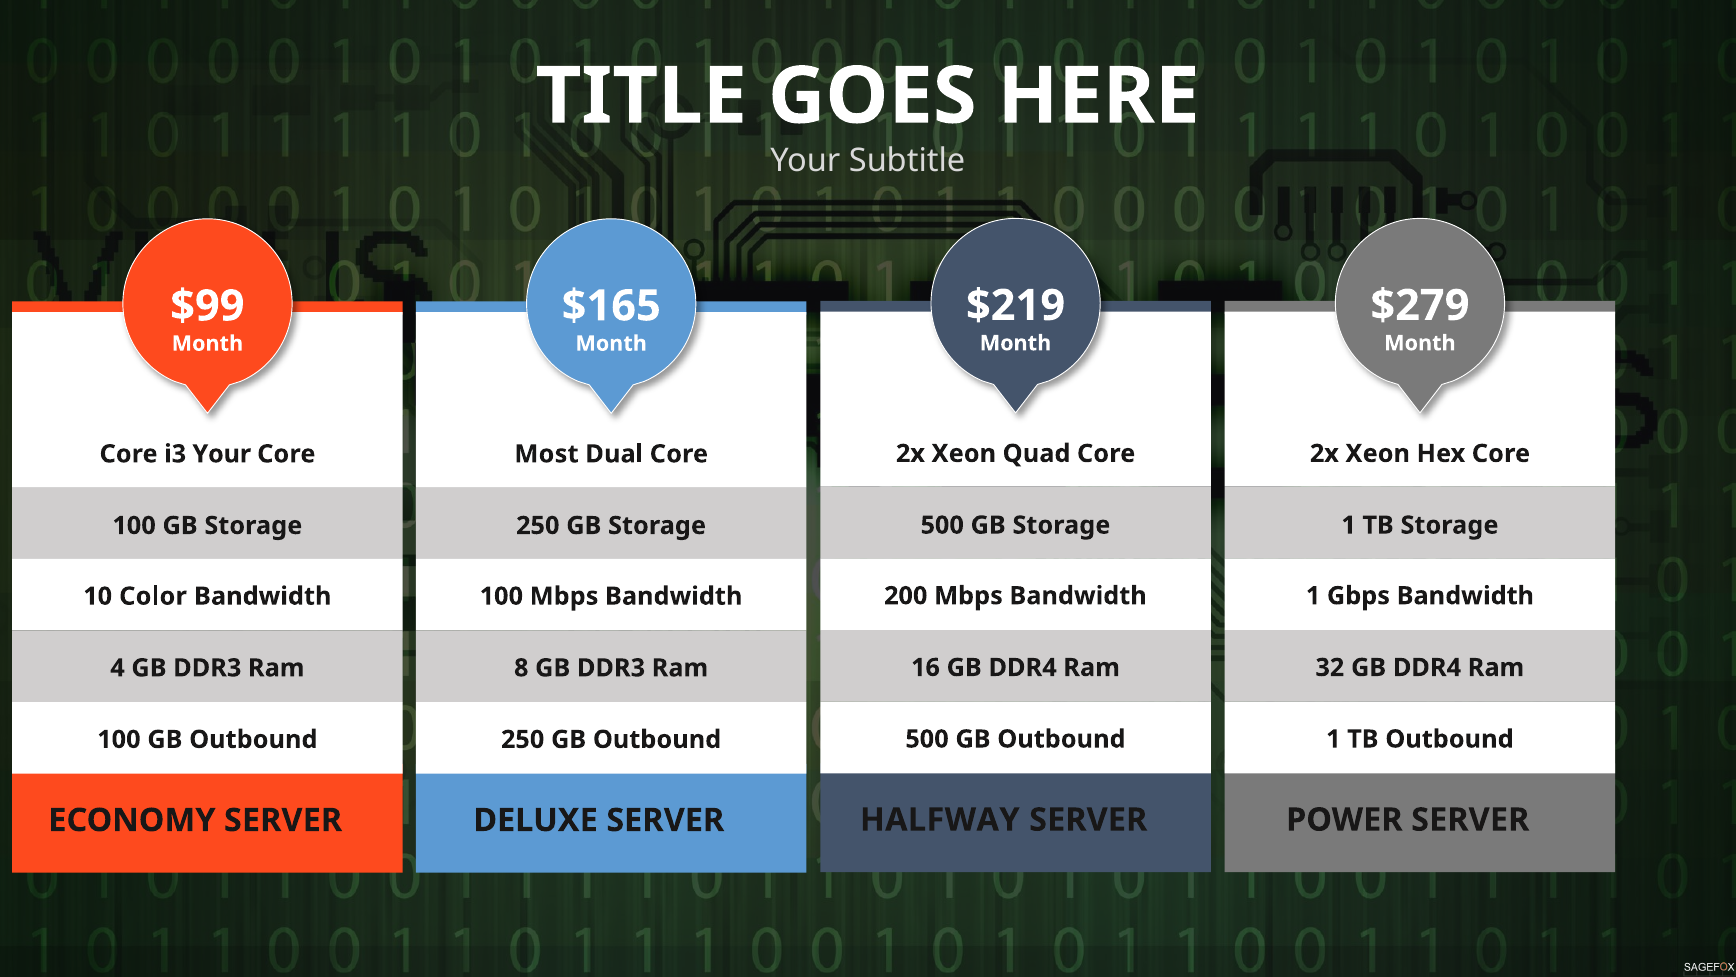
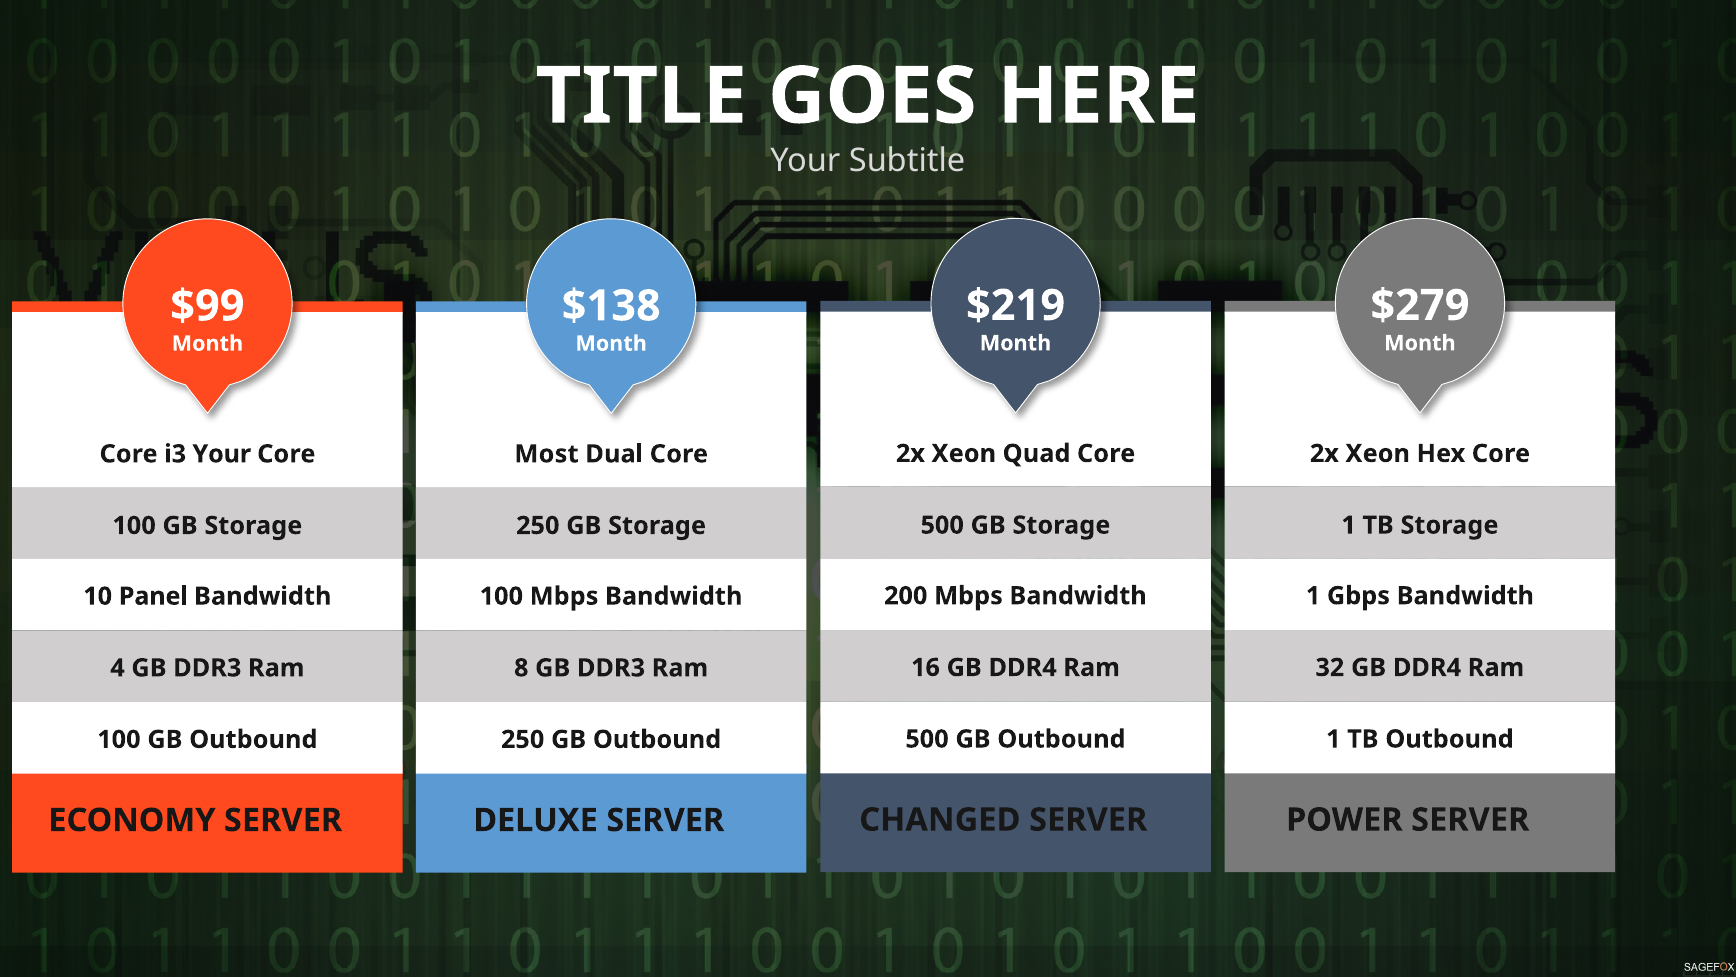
$165: $165 -> $138 (611, 306)
Color: Color -> Panel (153, 596)
HALFWAY: HALFWAY -> CHANGED (940, 820)
